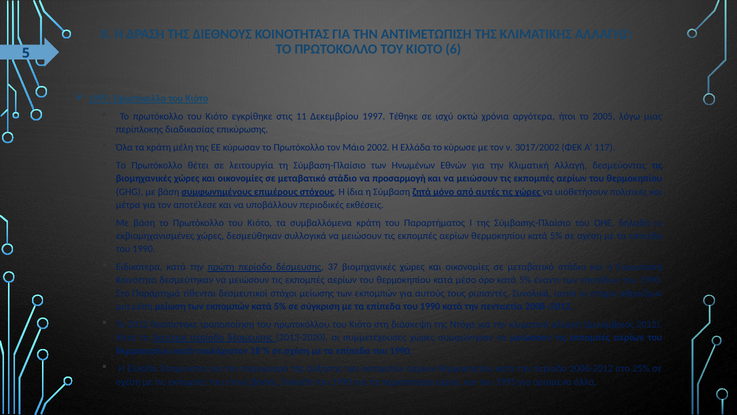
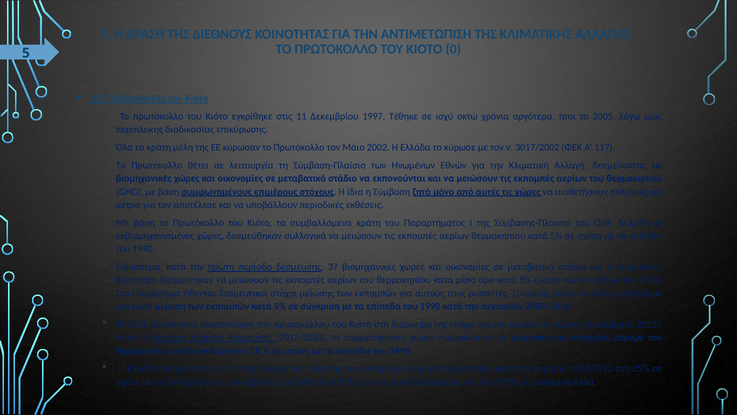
6: 6 -> 0 (453, 49)
προσαρμογή: προσαρμογή -> εκπονούνται (399, 178)
